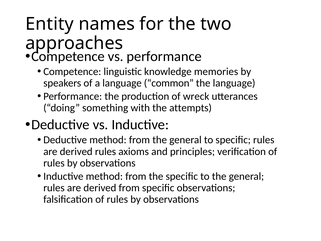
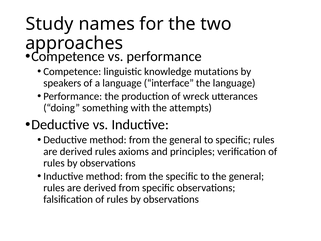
Entity: Entity -> Study (50, 24)
memories: memories -> mutations (216, 71)
common: common -> interface (169, 83)
